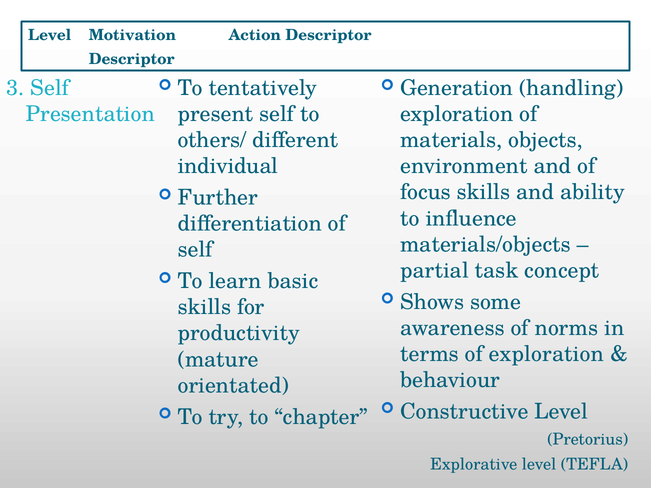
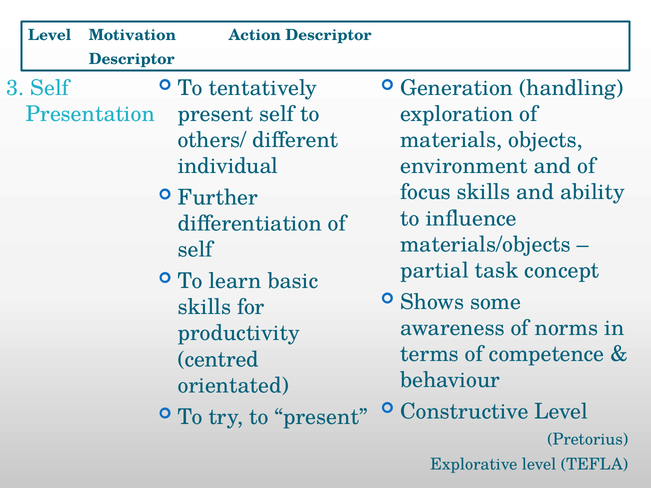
of exploration: exploration -> competence (547, 354)
mature: mature -> centred (218, 360)
to chapter: chapter -> present (321, 417)
